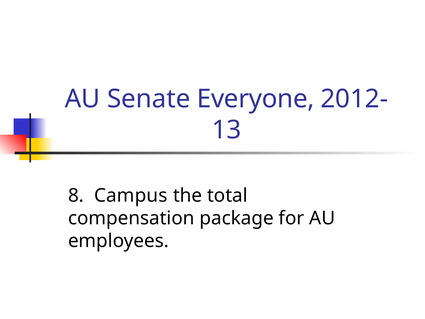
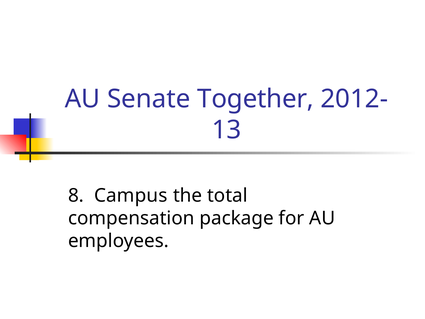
Everyone: Everyone -> Together (256, 99)
